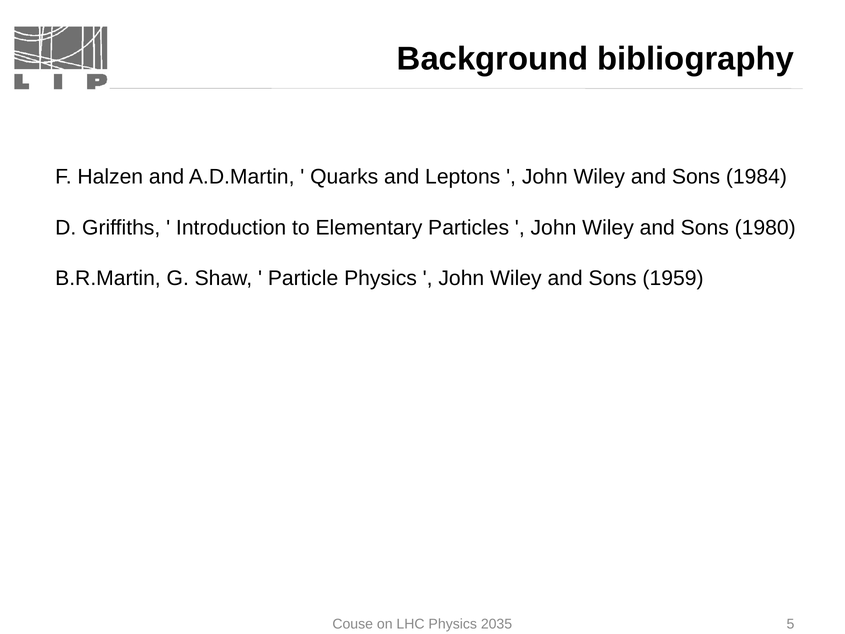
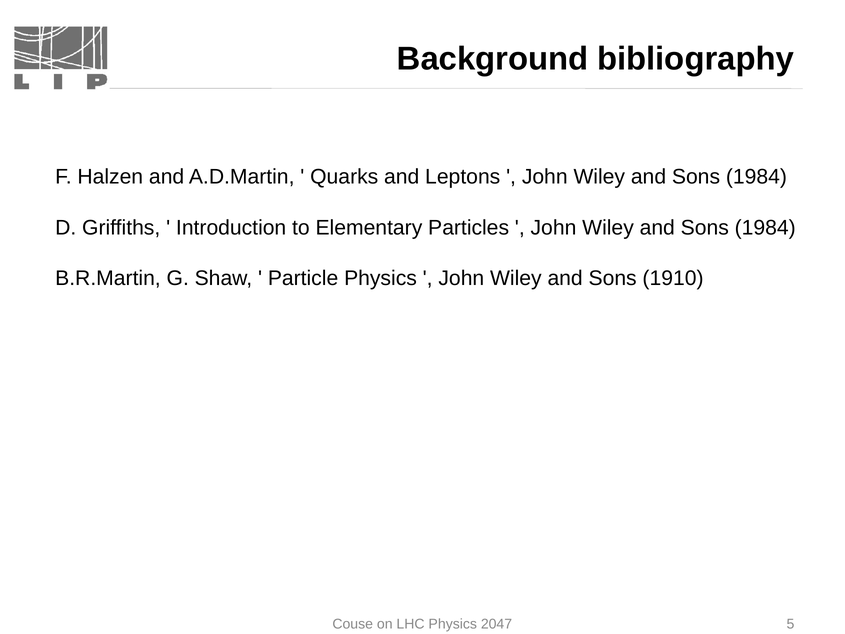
1980: 1980 -> 1984 (765, 227)
1959: 1959 -> 1910 (673, 278)
2035: 2035 -> 2047 (497, 624)
